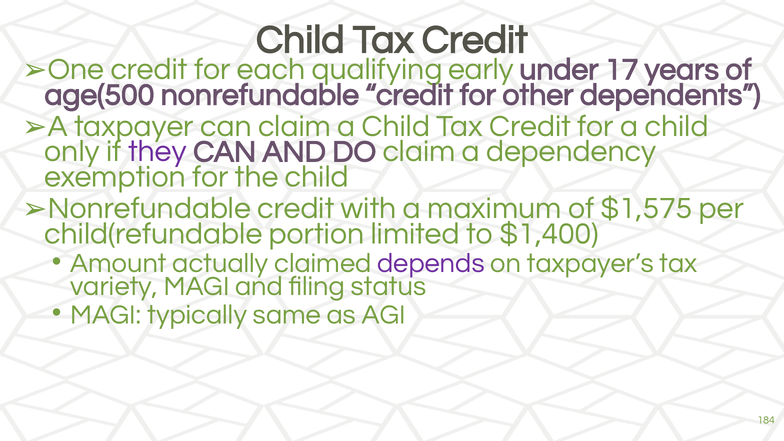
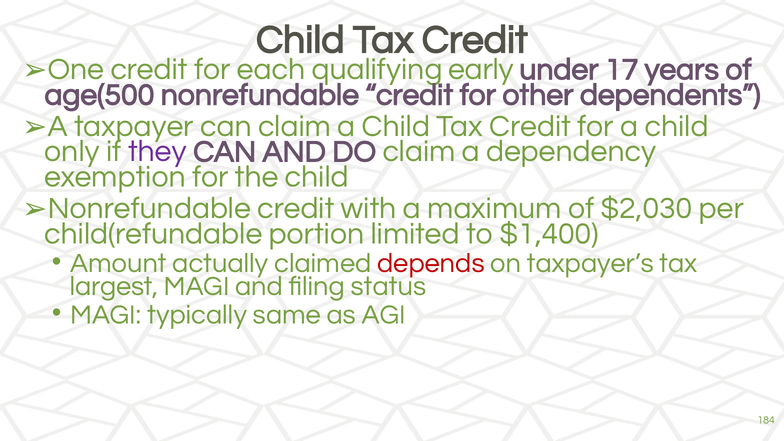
$1,575: $1,575 -> $2,030 (647, 208)
depends colour: purple -> red (431, 263)
variety: variety -> largest (114, 286)
